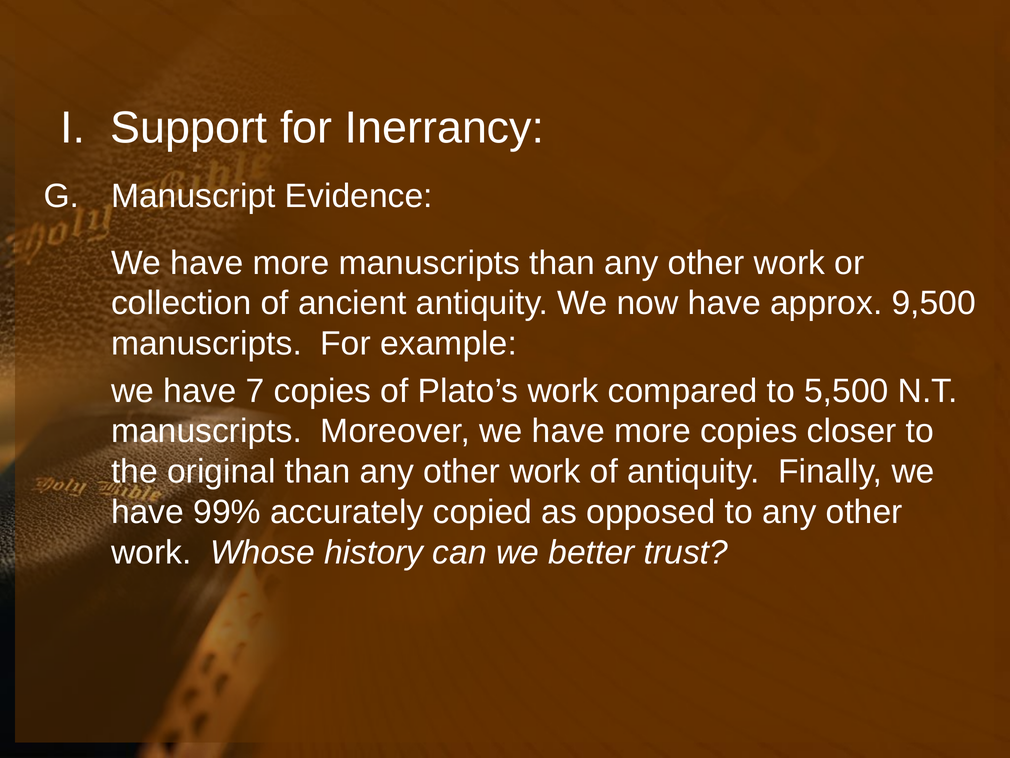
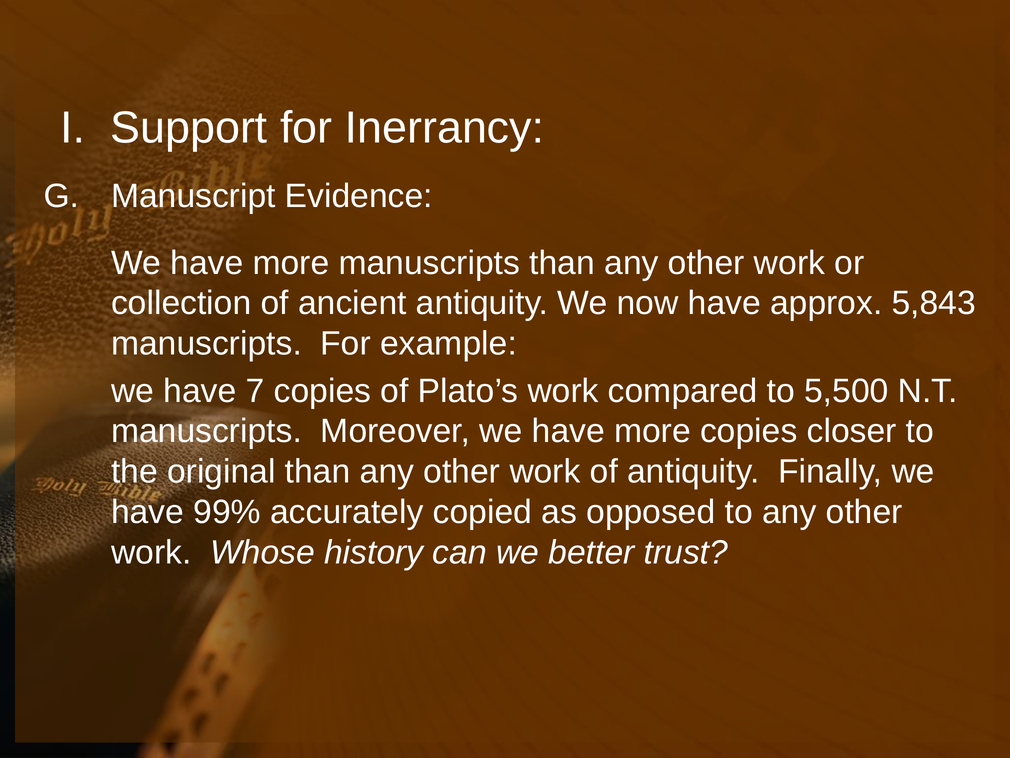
9,500: 9,500 -> 5,843 (934, 303)
